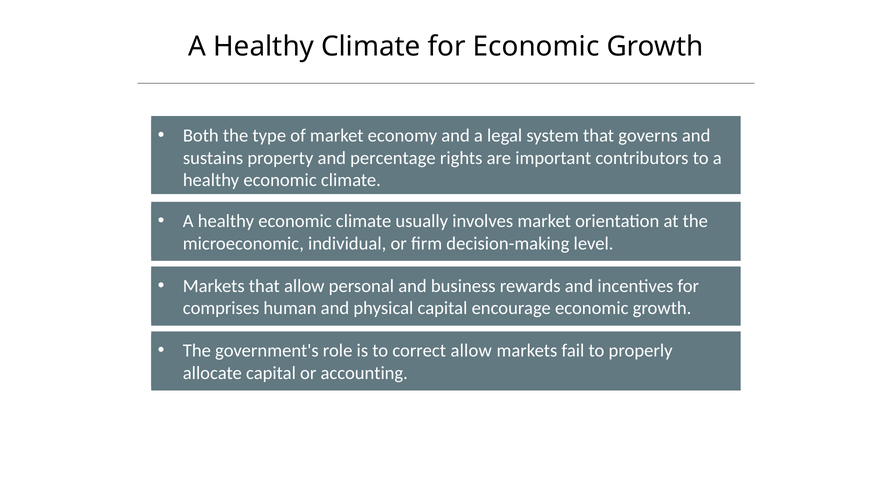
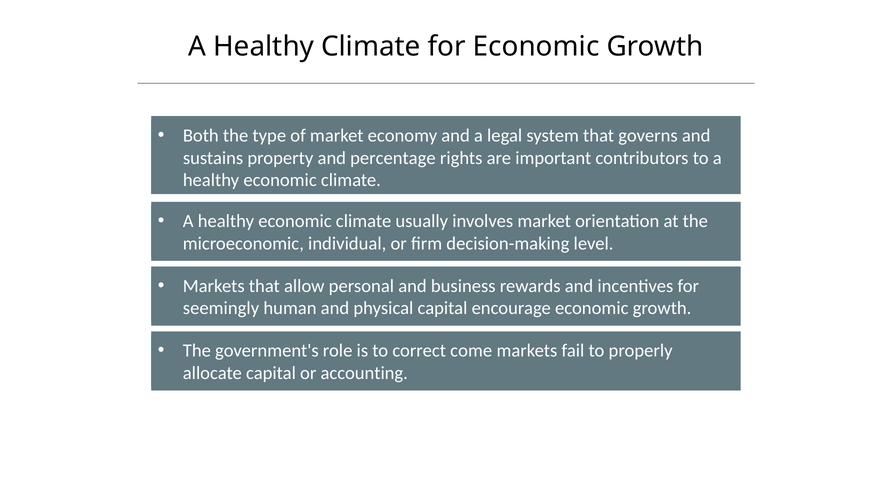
comprises: comprises -> seemingly (221, 308)
correct allow: allow -> come (471, 351)
